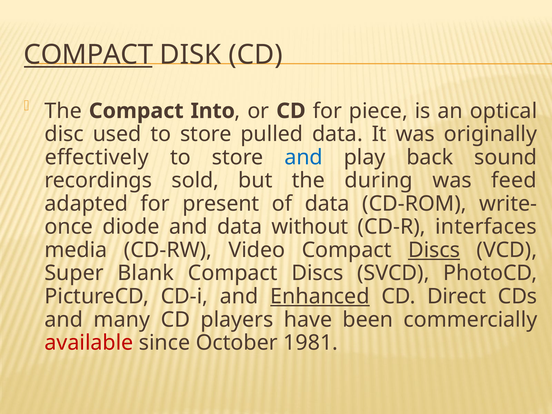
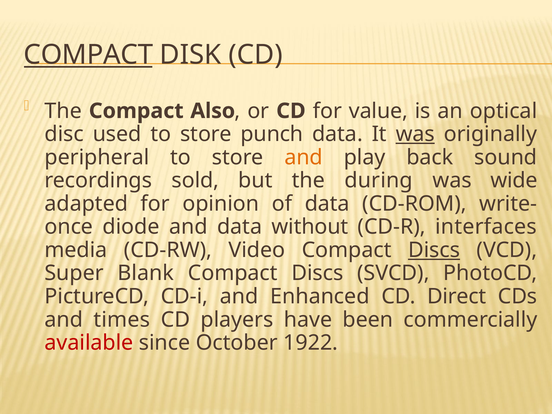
Into: Into -> Also (213, 111)
piece: piece -> value (378, 111)
pulled: pulled -> punch (272, 134)
was underline: none -> present (415, 134)
effectively: effectively -> peripheral (97, 157)
and colour: blue -> orange (304, 157)
feed: feed -> wide (514, 180)
present: present -> opinion (221, 204)
Enhanced underline: present -> none (320, 296)
many: many -> times (122, 320)
1981: 1981 -> 1922 (311, 343)
